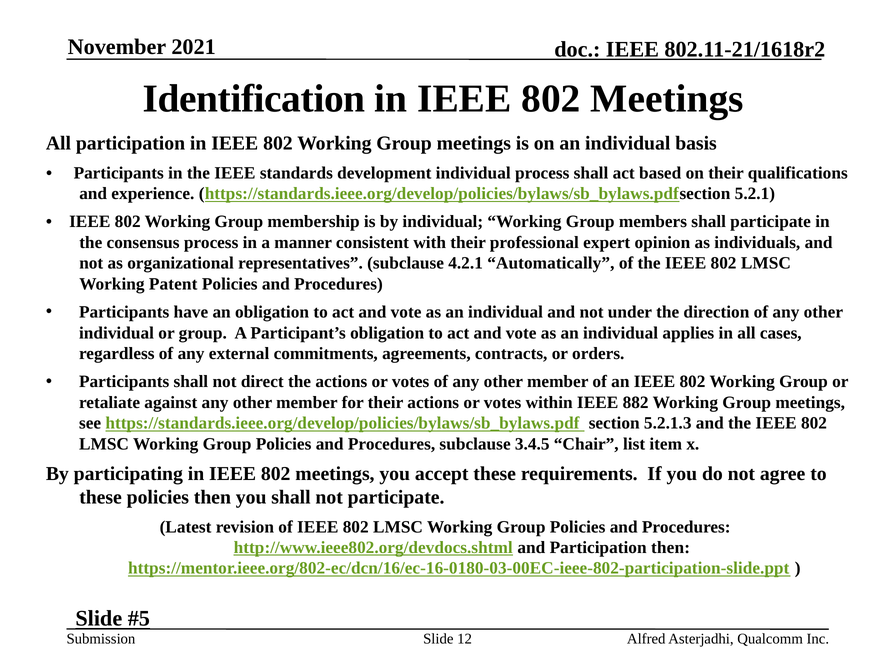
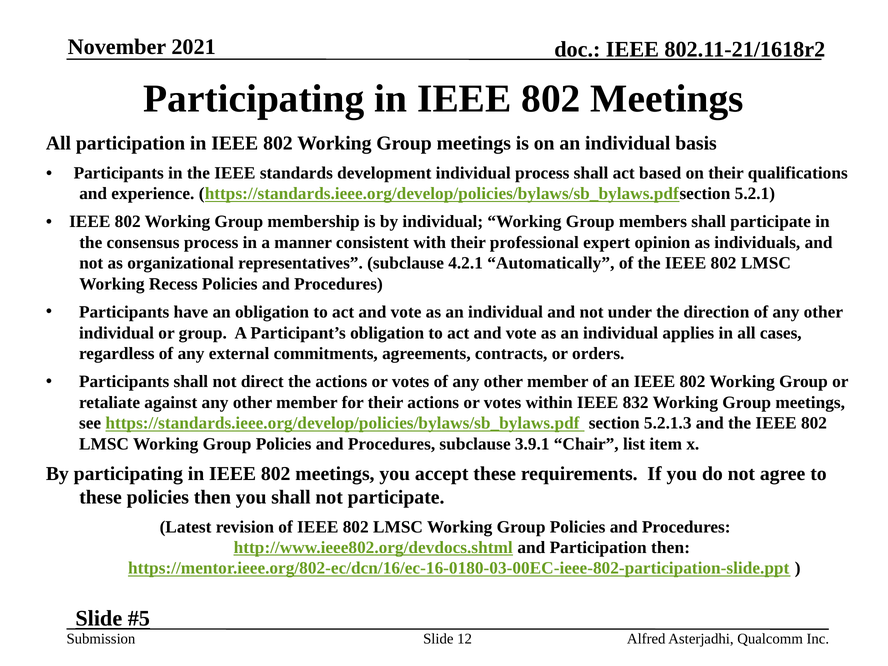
Identification: Identification -> Participating (254, 99)
Patent: Patent -> Recess (173, 284)
882: 882 -> 832 (636, 402)
3.4.5: 3.4.5 -> 3.9.1 (532, 444)
